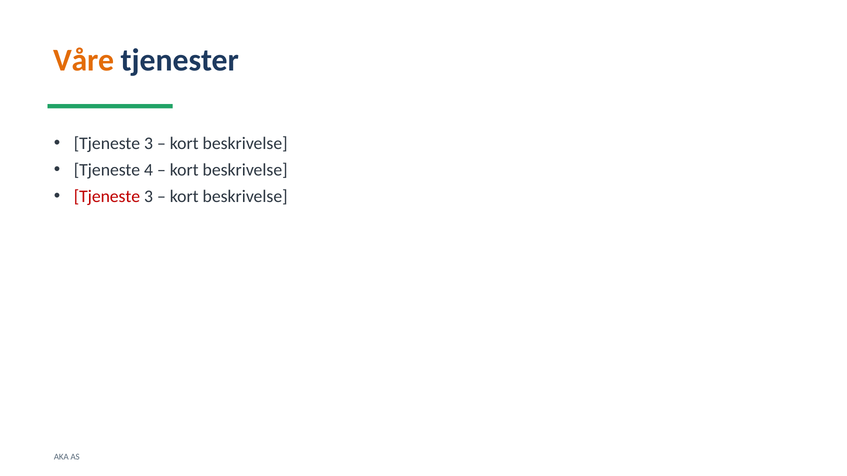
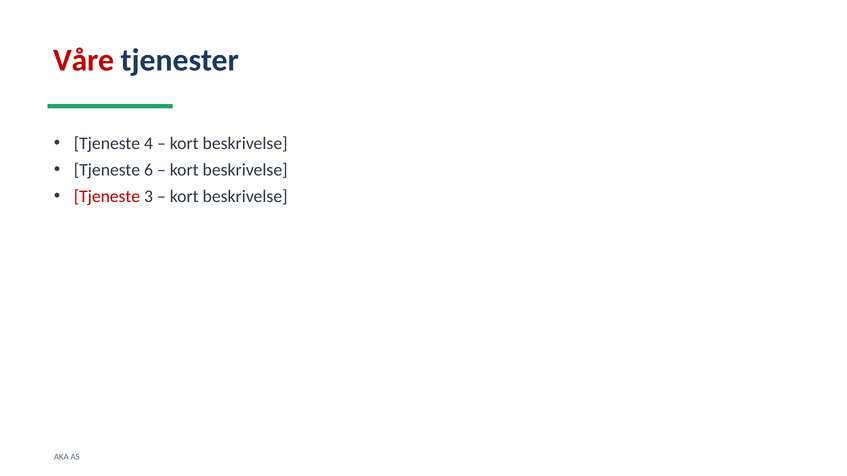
Våre colour: orange -> red (84, 60)
3: 3 -> 4 (148, 143)
4: 4 -> 6 (148, 170)
